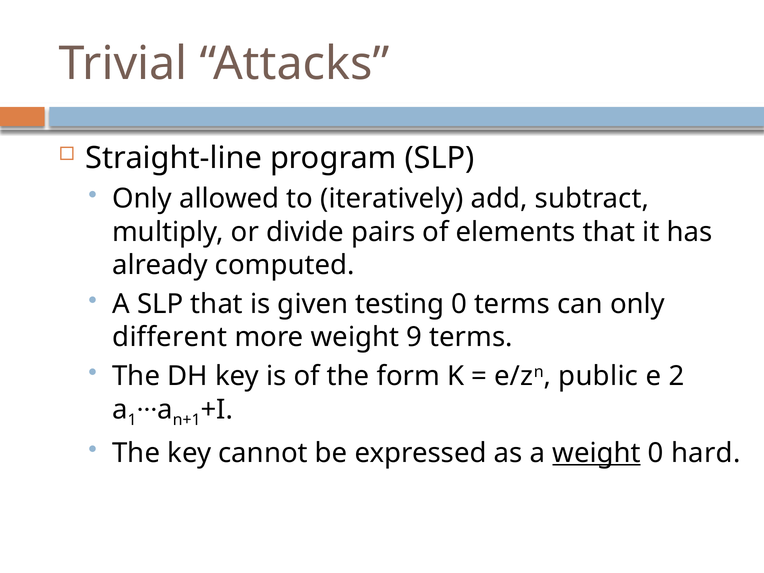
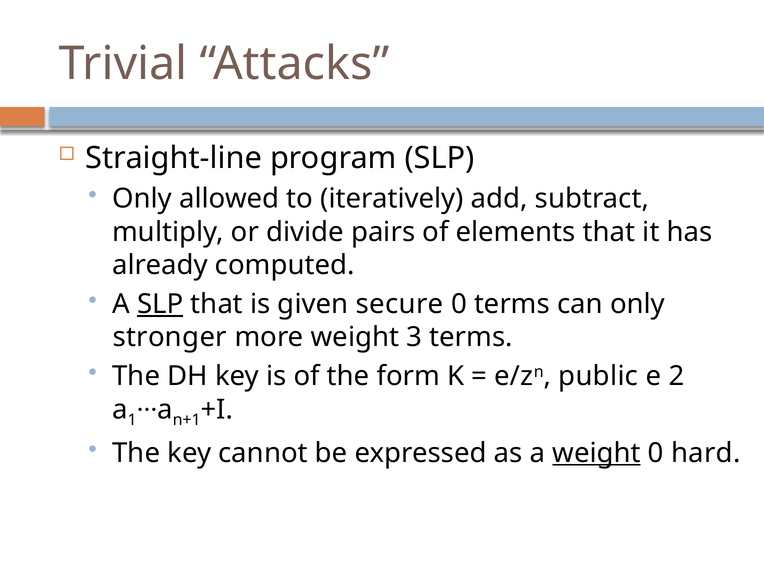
SLP underline: none -> present (160, 304)
testing: testing -> secure (400, 304)
different: different -> stronger (170, 337)
9: 9 -> 3 (414, 337)
